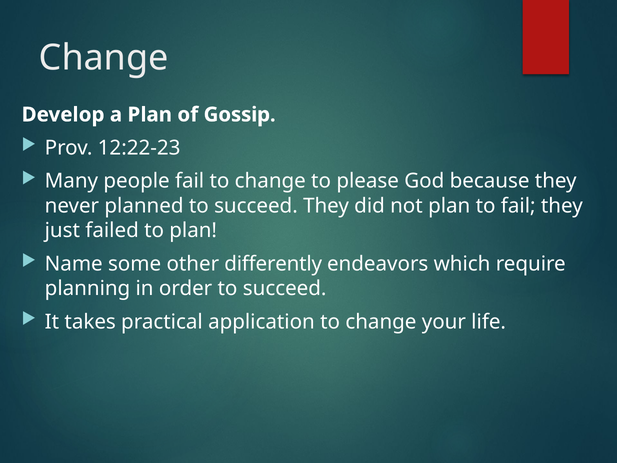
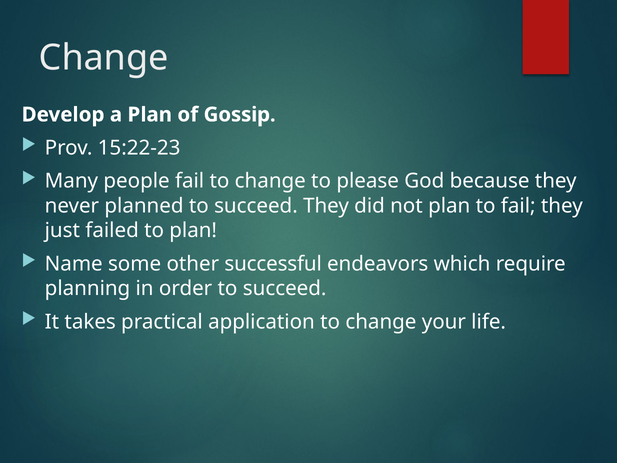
12:22-23: 12:22-23 -> 15:22-23 (139, 148)
differently: differently -> successful (273, 264)
